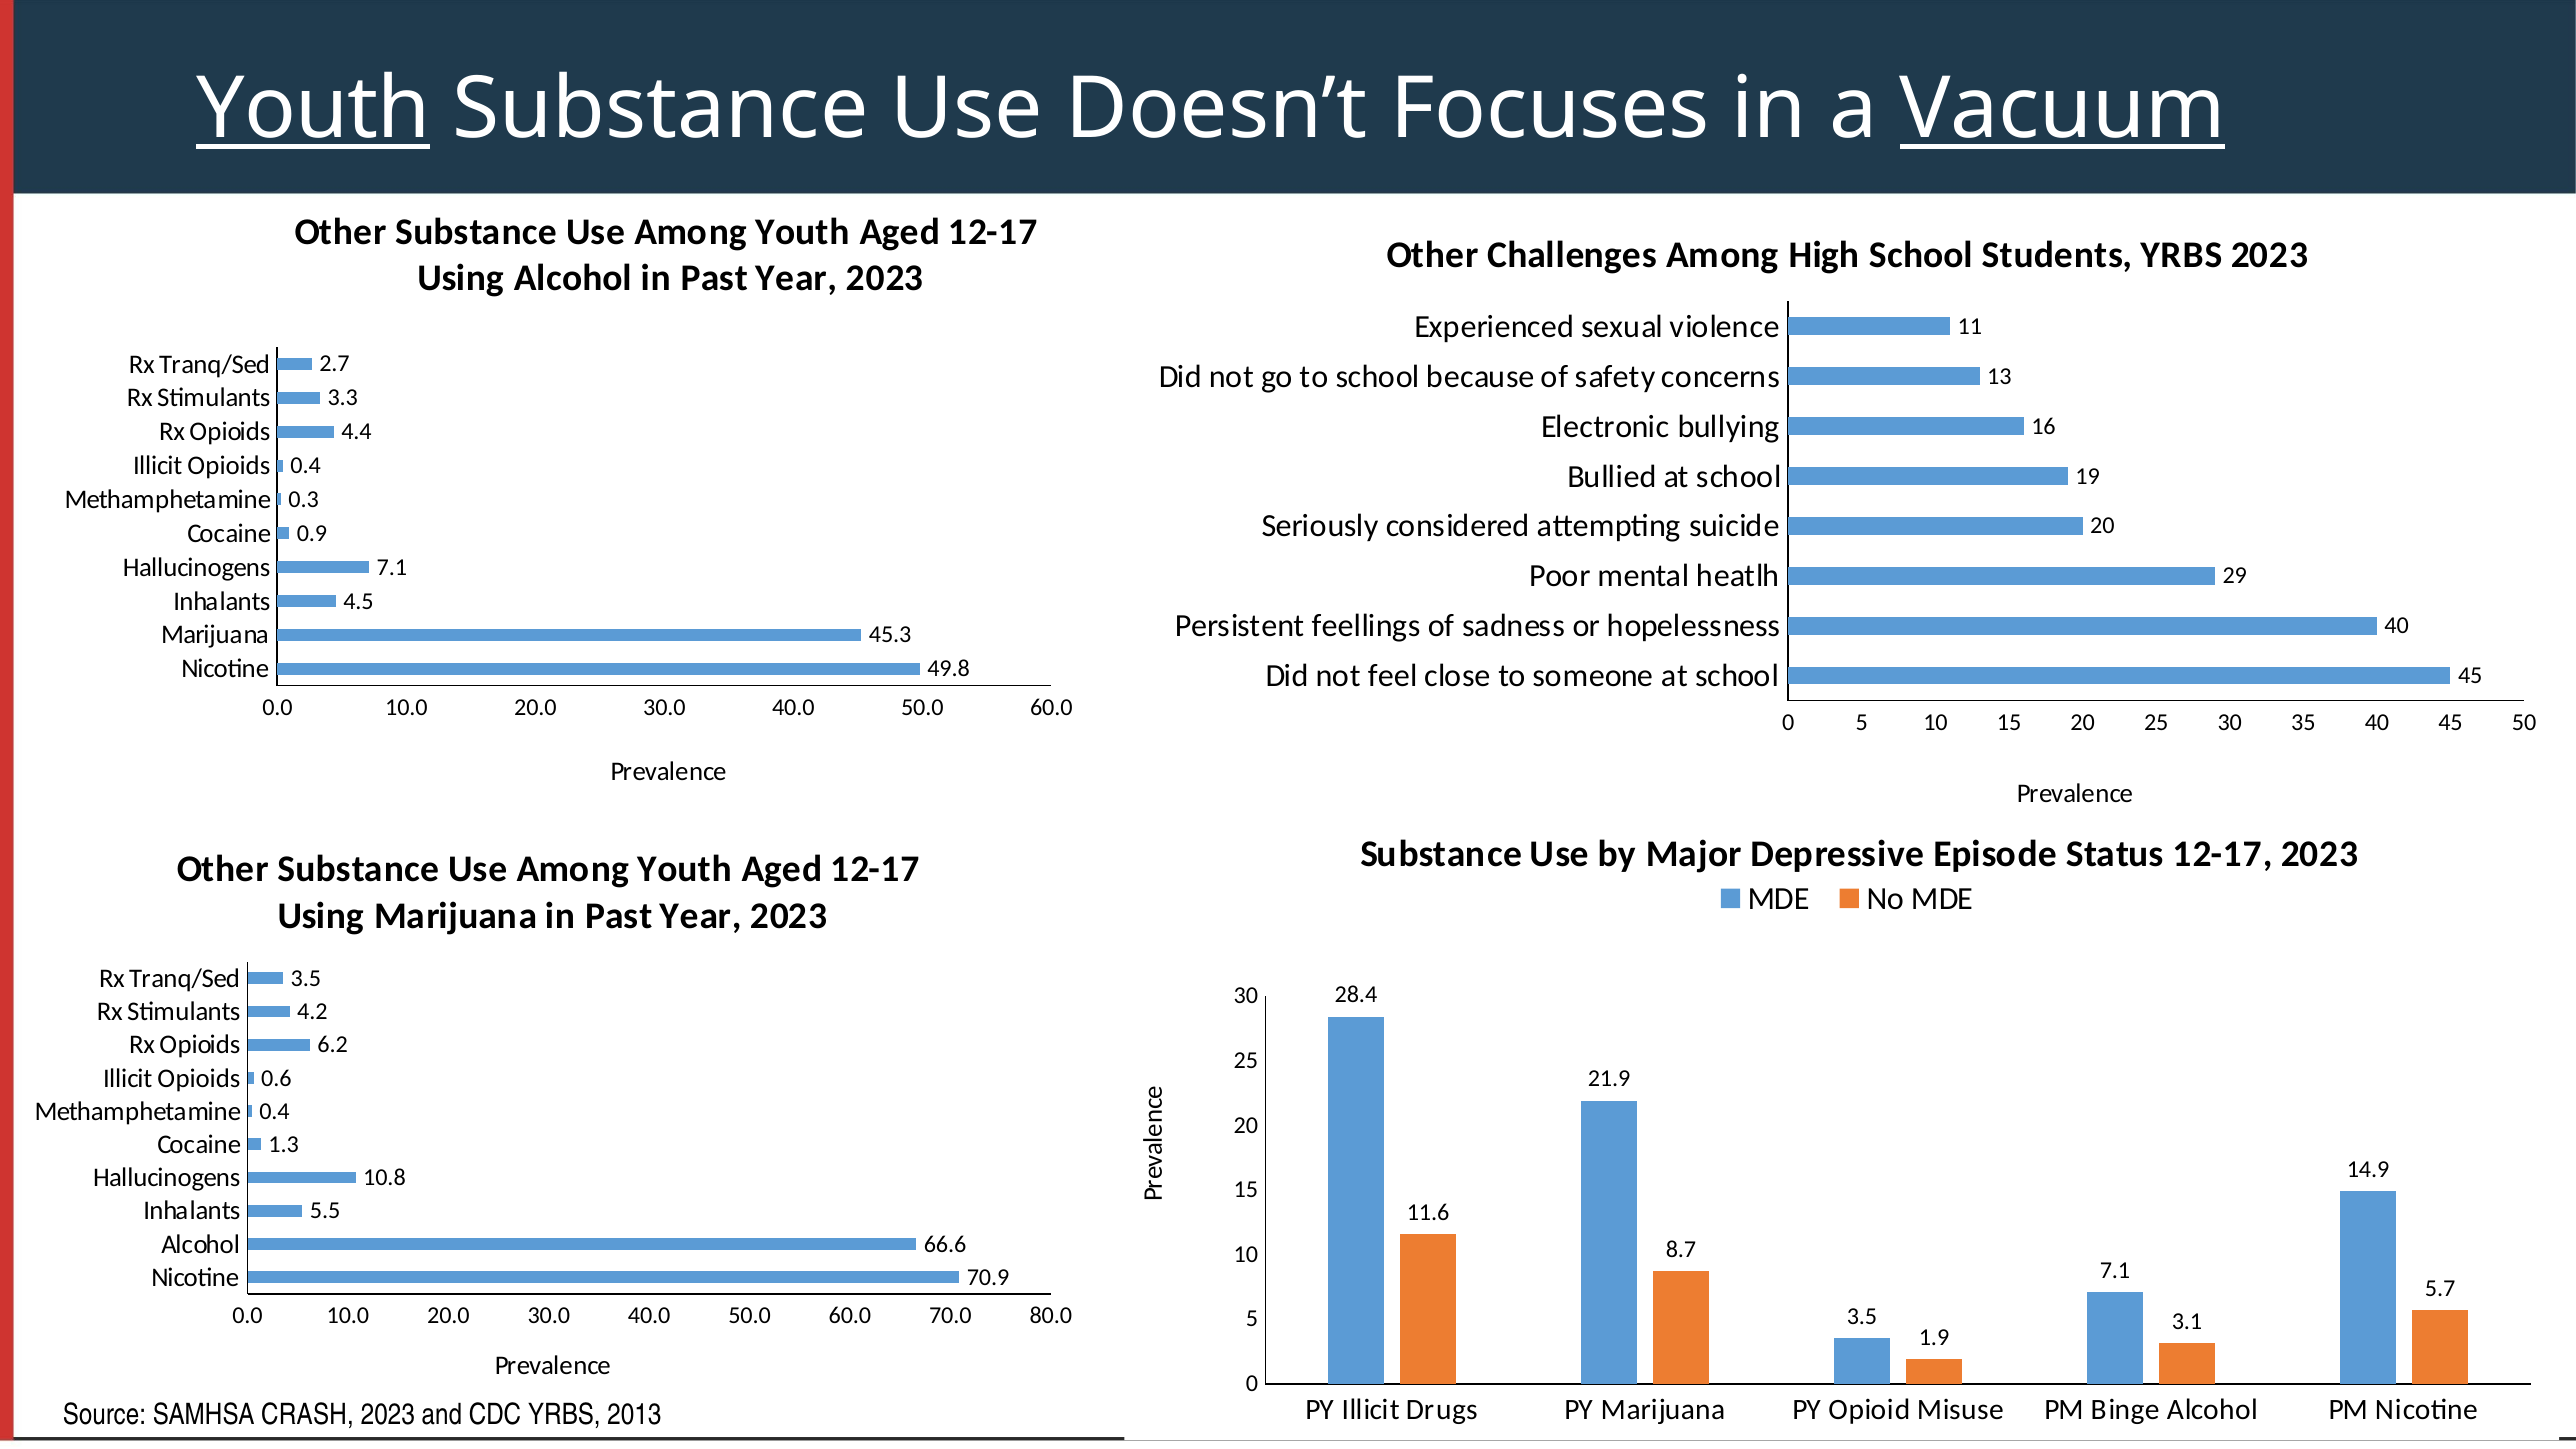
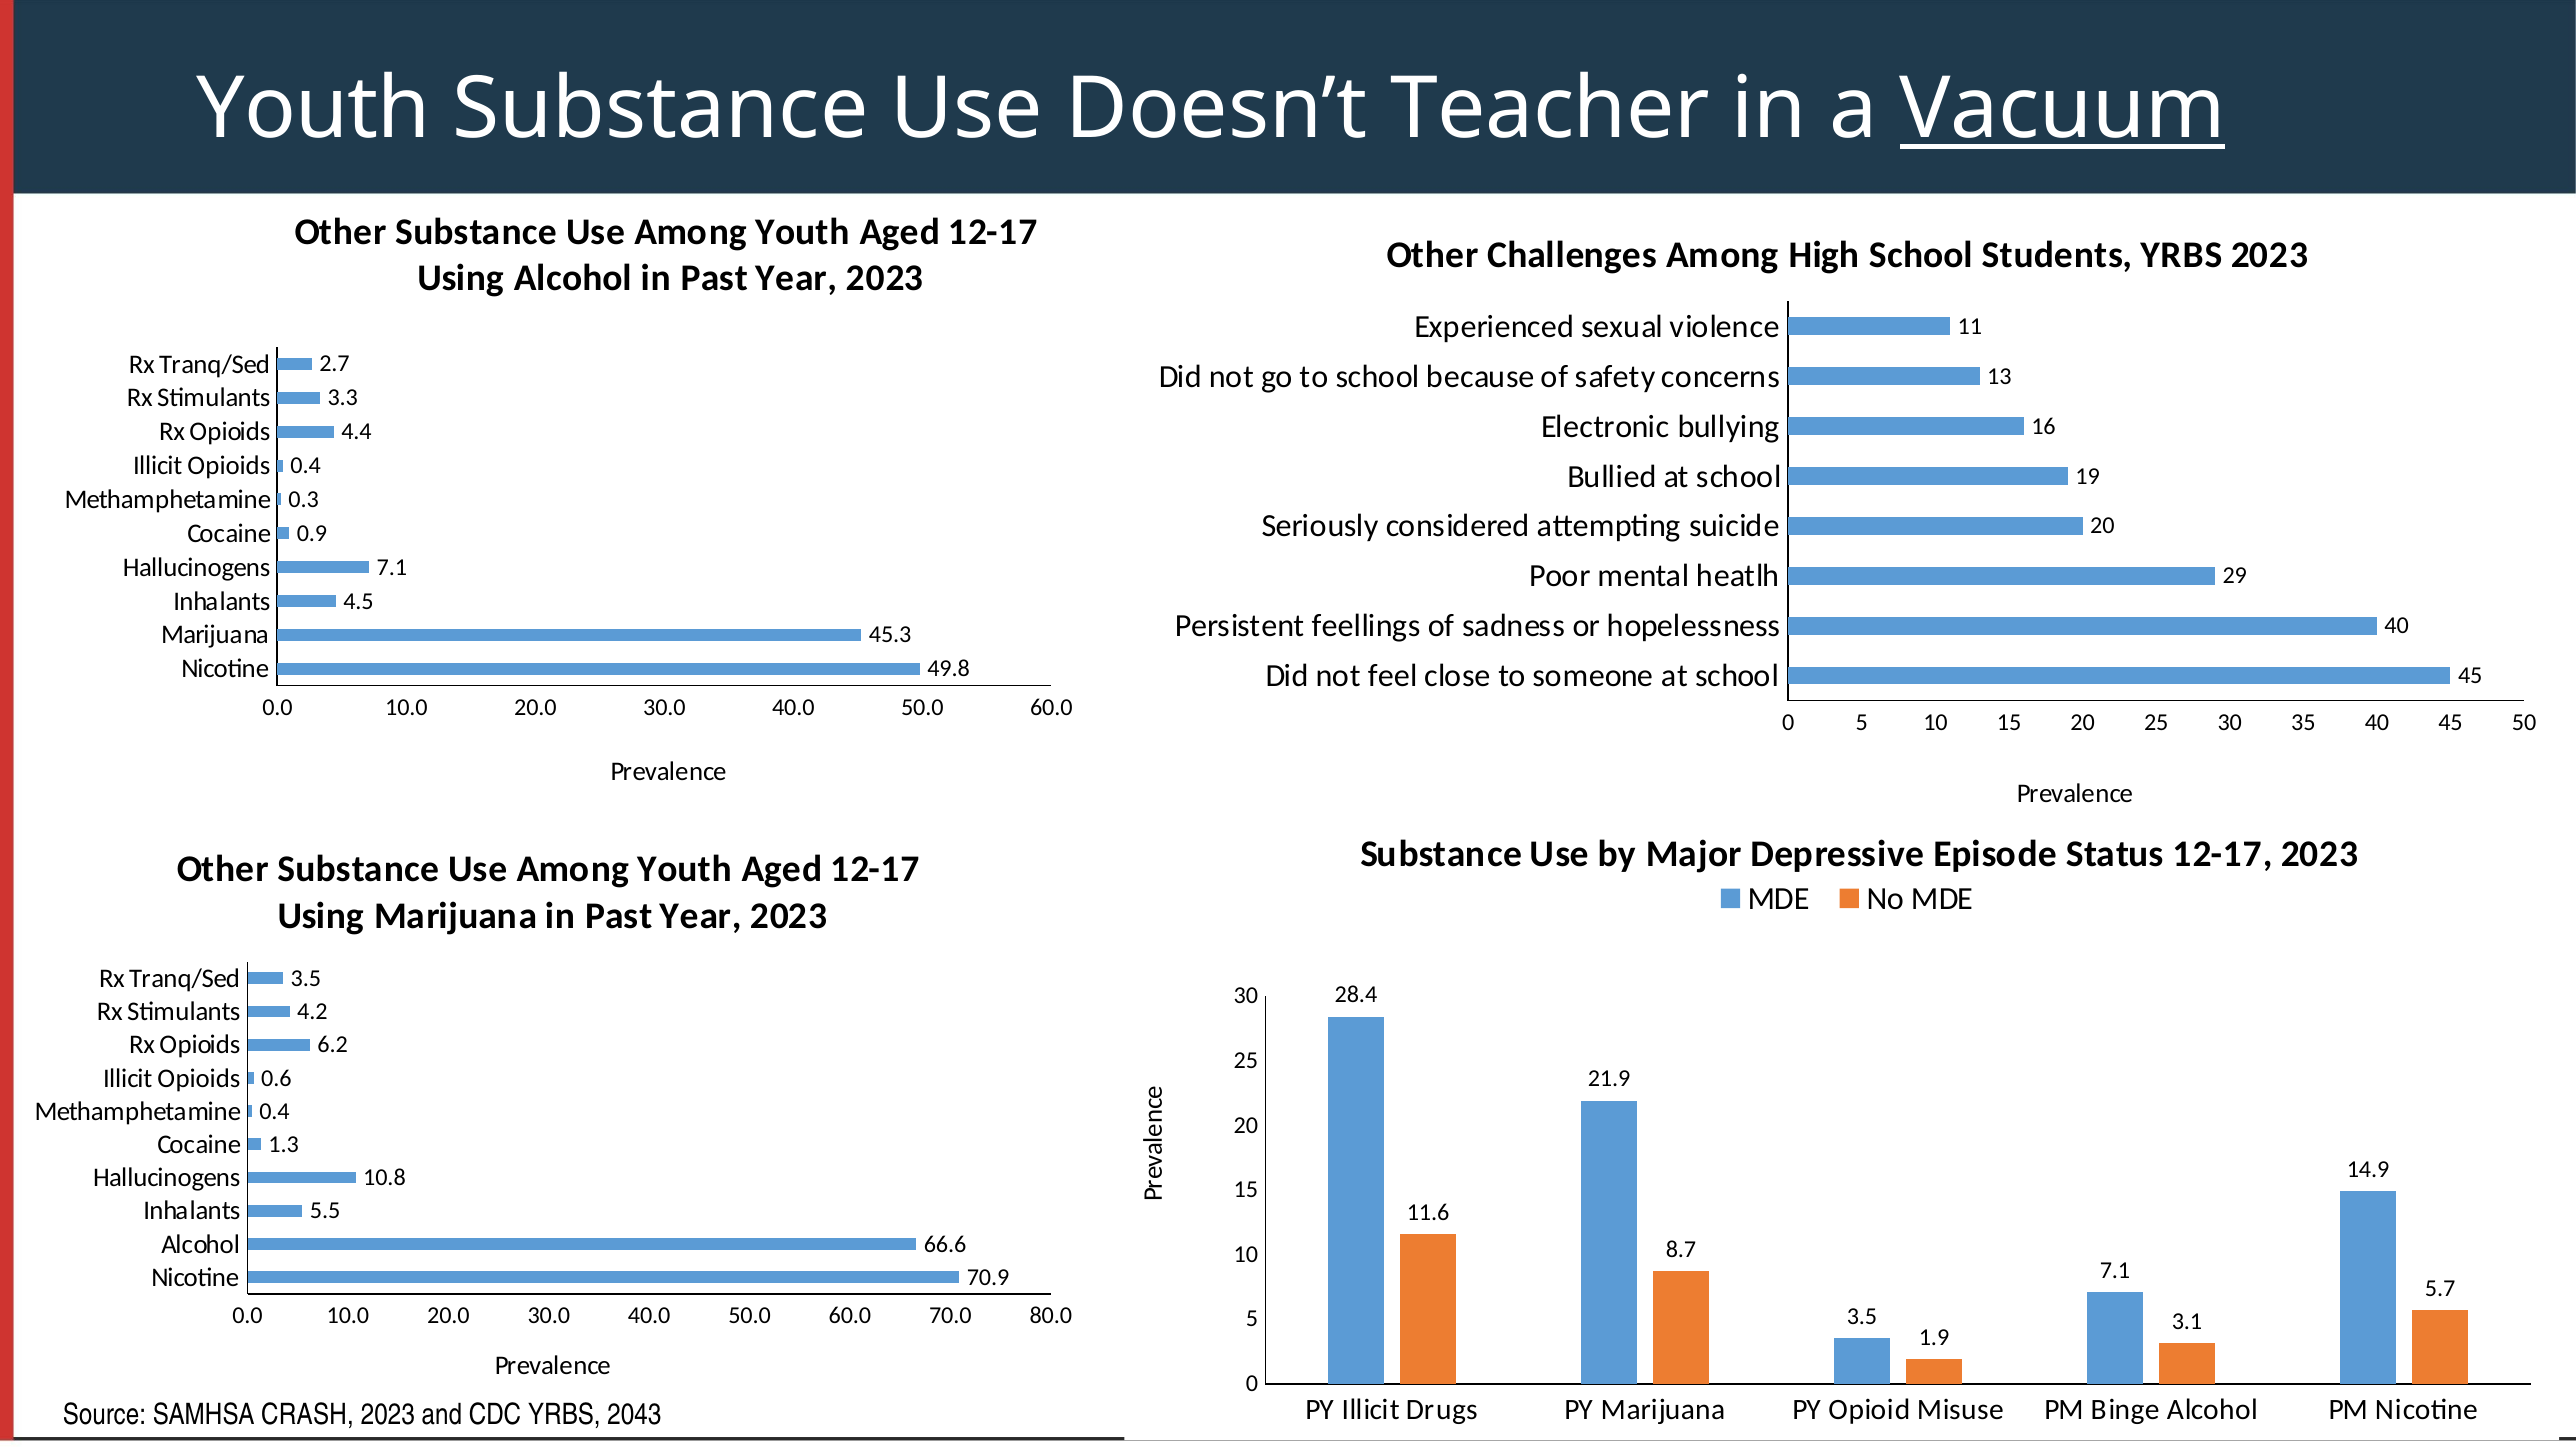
Youth underline: present -> none (314, 109)
Focuses: Focuses -> Teacher (1550, 109)
2013: 2013 -> 2043 (634, 1414)
